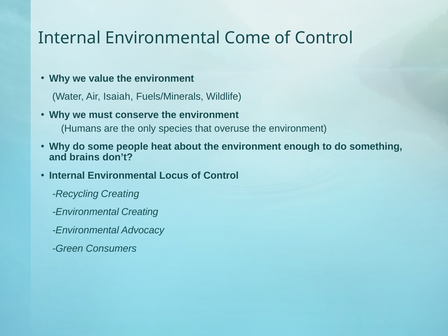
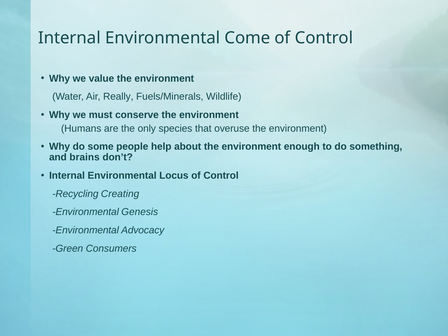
Isaiah: Isaiah -> Really (118, 97)
heat: heat -> help (161, 147)
Environmental Creating: Creating -> Genesis (140, 212)
